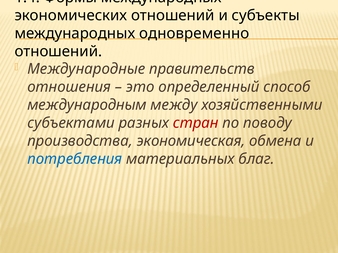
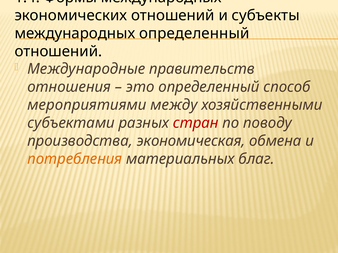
международных одновременно: одновременно -> определенный (194, 33)
международным: международным -> мероприятиями (87, 105)
потребления colour: blue -> orange (75, 159)
